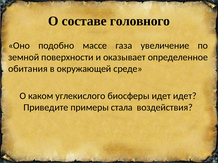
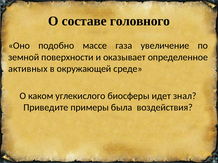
обитания: обитания -> активных (28, 69)
идет идет: идет -> знал (185, 96)
стала: стала -> была (122, 108)
